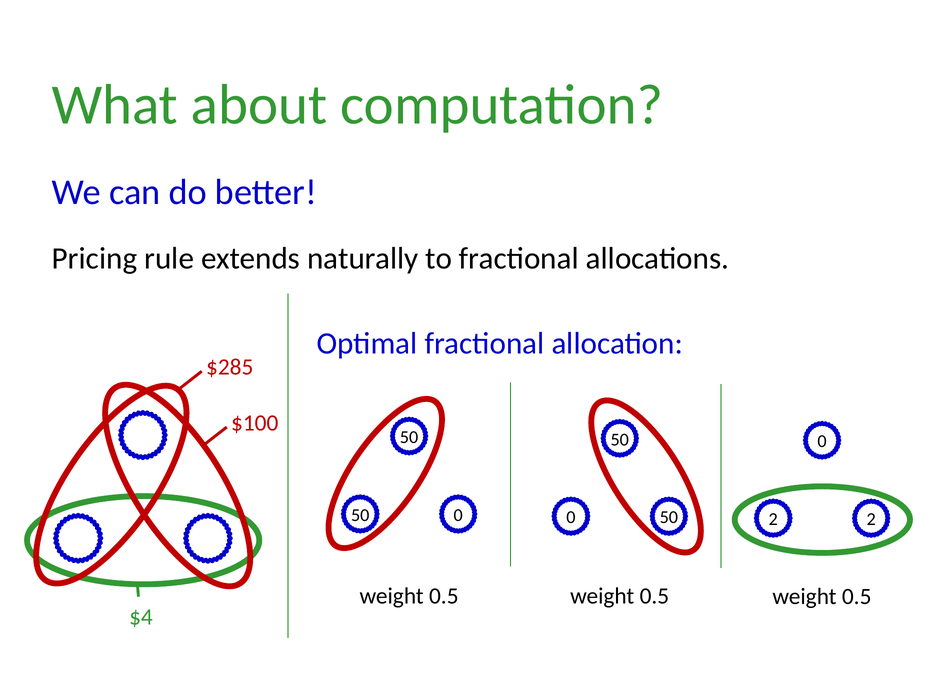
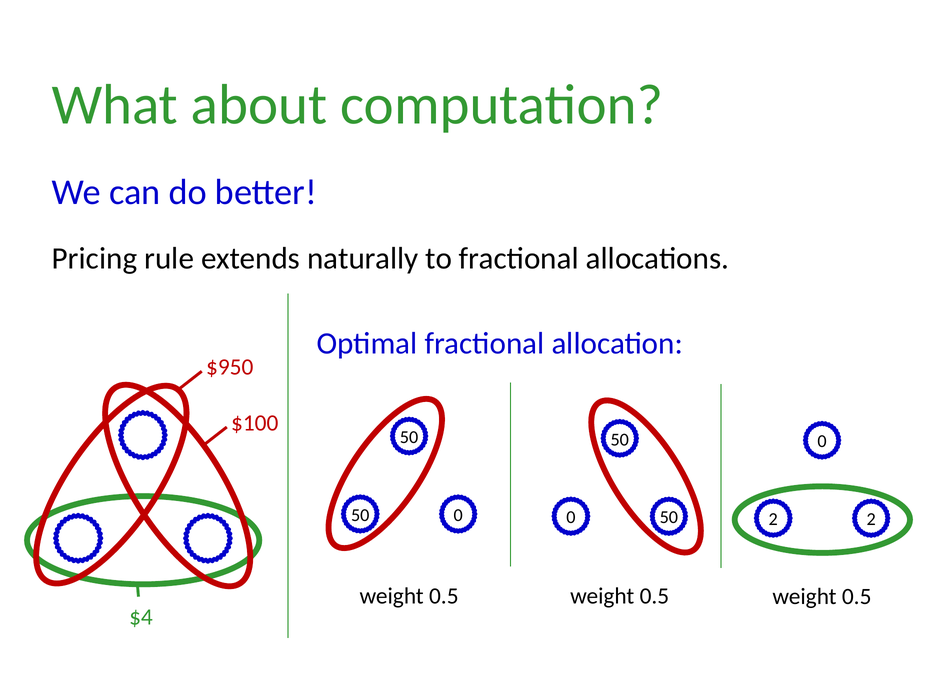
$285: $285 -> $950 (230, 367)
